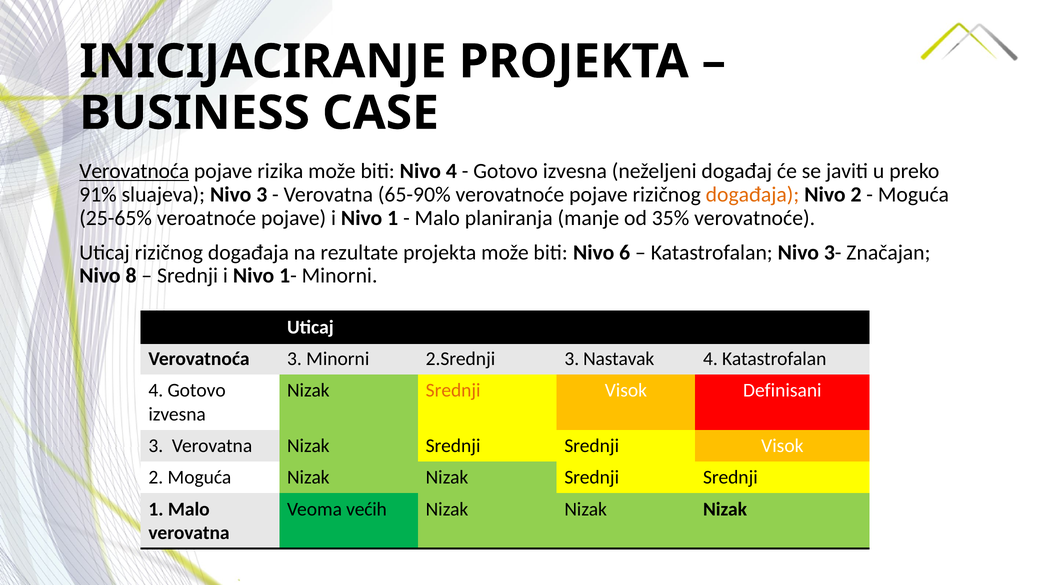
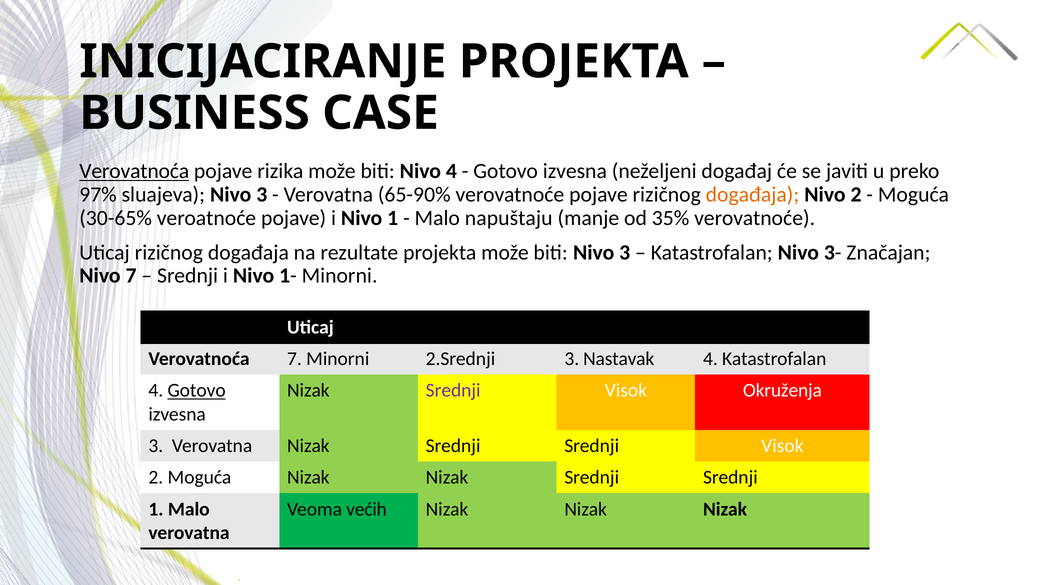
91%: 91% -> 97% (98, 195)
25-65%: 25-65% -> 30-65% (116, 218)
planiranja: planiranja -> napuštaju (509, 218)
biti Nivo 6: 6 -> 3 (625, 252)
Nivo 8: 8 -> 7 (131, 276)
Verovatnoća 3: 3 -> 7 (294, 359)
Gotovo underline: none -> present (197, 391)
Srednji colour: orange -> purple (453, 391)
Definisani: Definisani -> Okruženja (782, 391)
